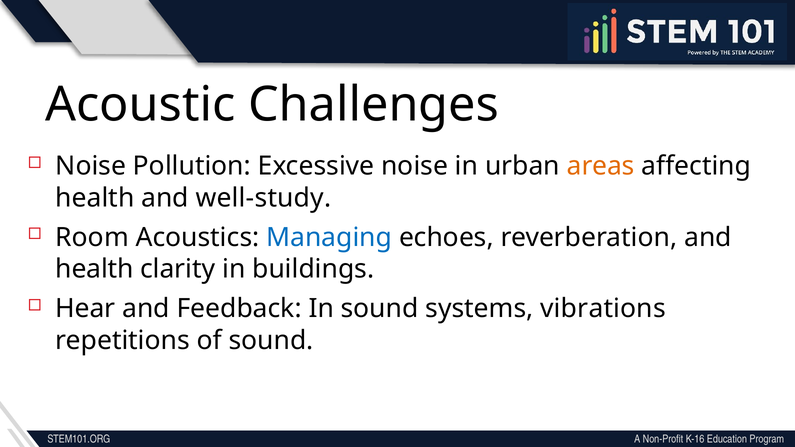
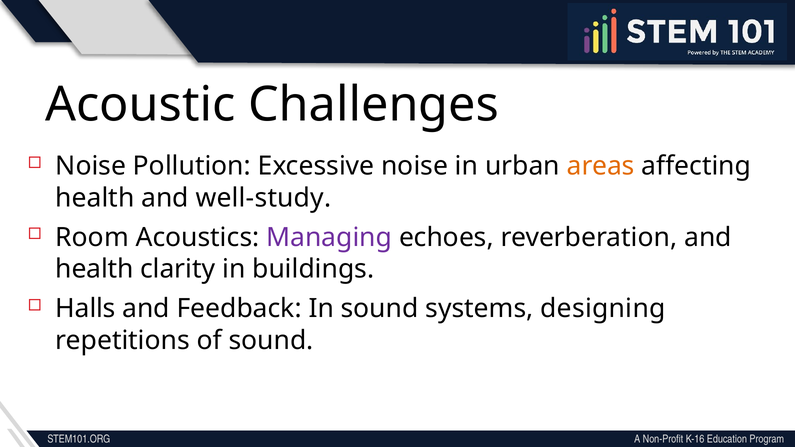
Managing colour: blue -> purple (329, 238)
Hear: Hear -> Halls (85, 309)
vibrations: vibrations -> designing (603, 309)
